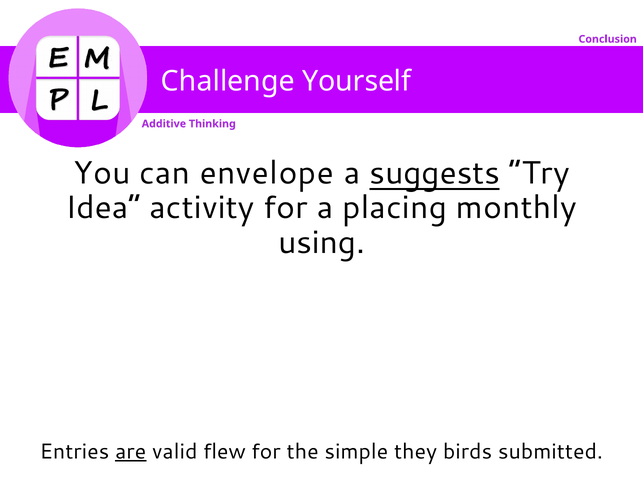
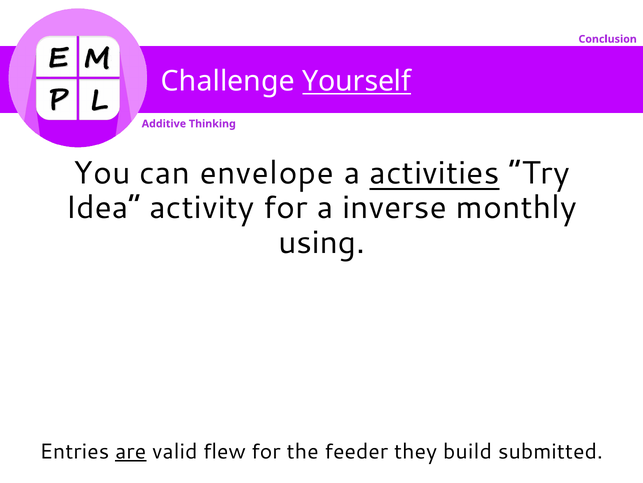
Yourself underline: none -> present (357, 81)
suggests: suggests -> activities (435, 173)
placing: placing -> inverse (395, 207)
simple: simple -> feeder (356, 451)
birds: birds -> build (467, 451)
